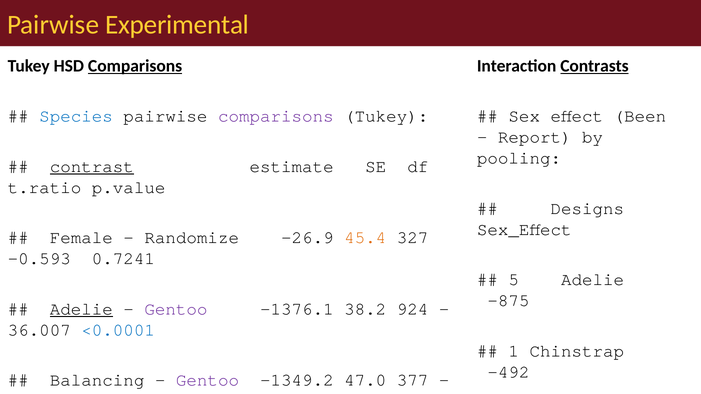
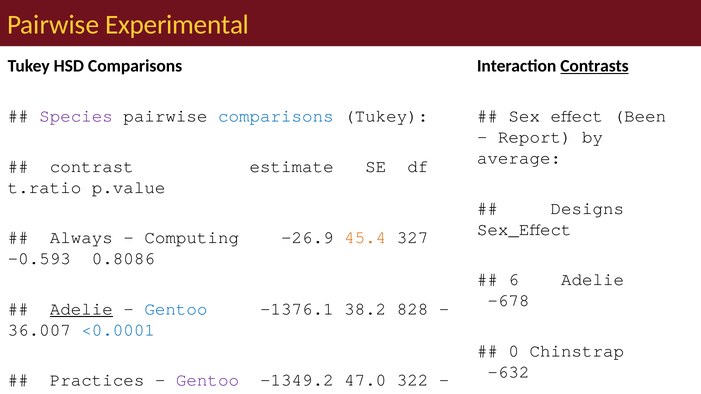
Comparisons underline: present -> none (135, 66)
Species colour: blue -> purple (76, 116)
comparisons colour: purple -> blue (276, 116)
pooling: pooling -> average (519, 158)
contrast underline: present -> none (92, 167)
Female: Female -> Always (81, 238)
Randomize: Randomize -> Computing (192, 238)
0.7241: 0.7241 -> 0.8086 (123, 259)
5: 5 -> 6 (514, 280)
-875: -875 -> -678 (508, 301)
Gentoo colour: purple -> blue (176, 309)
924: 924 -> 828 (413, 309)
1: 1 -> 0 (514, 351)
-492: -492 -> -632 (508, 372)
Balancing: Balancing -> Practices (97, 380)
377: 377 -> 322 (413, 380)
